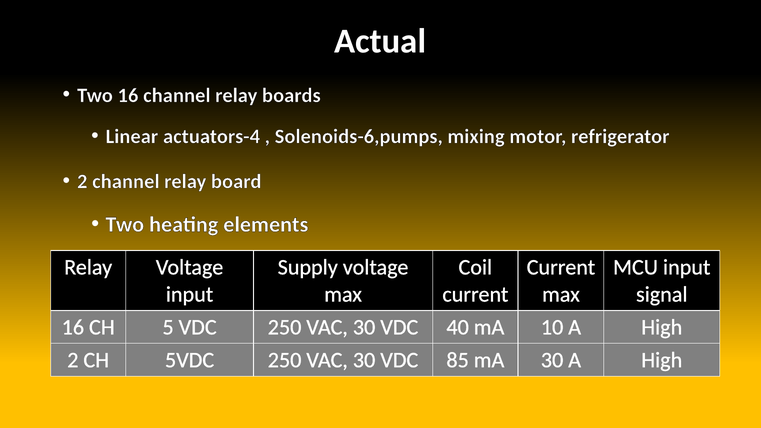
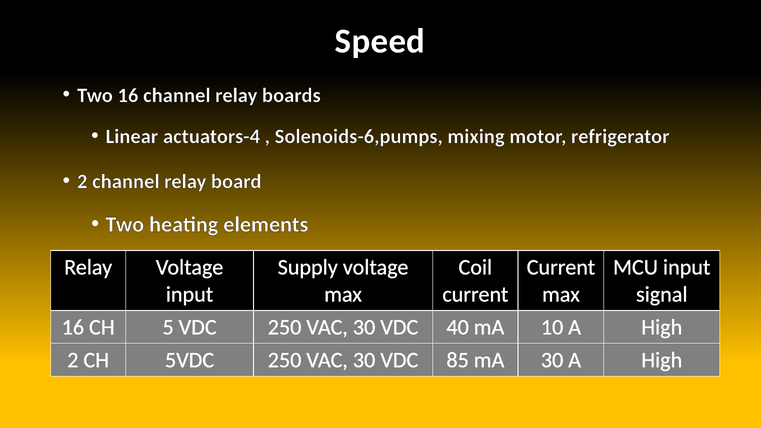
Actual: Actual -> Speed (380, 41)
